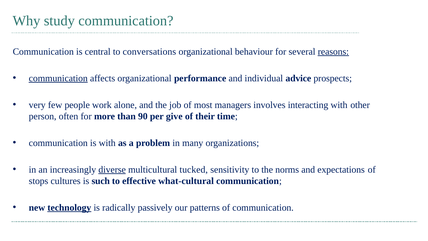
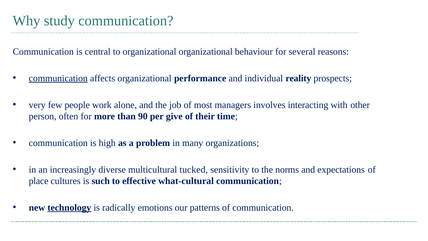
to conversations: conversations -> organizational (149, 52)
reasons underline: present -> none (333, 52)
advice: advice -> reality (298, 78)
is with: with -> high (107, 143)
diverse underline: present -> none (112, 169)
stops: stops -> place (39, 181)
passively: passively -> emotions (155, 207)
